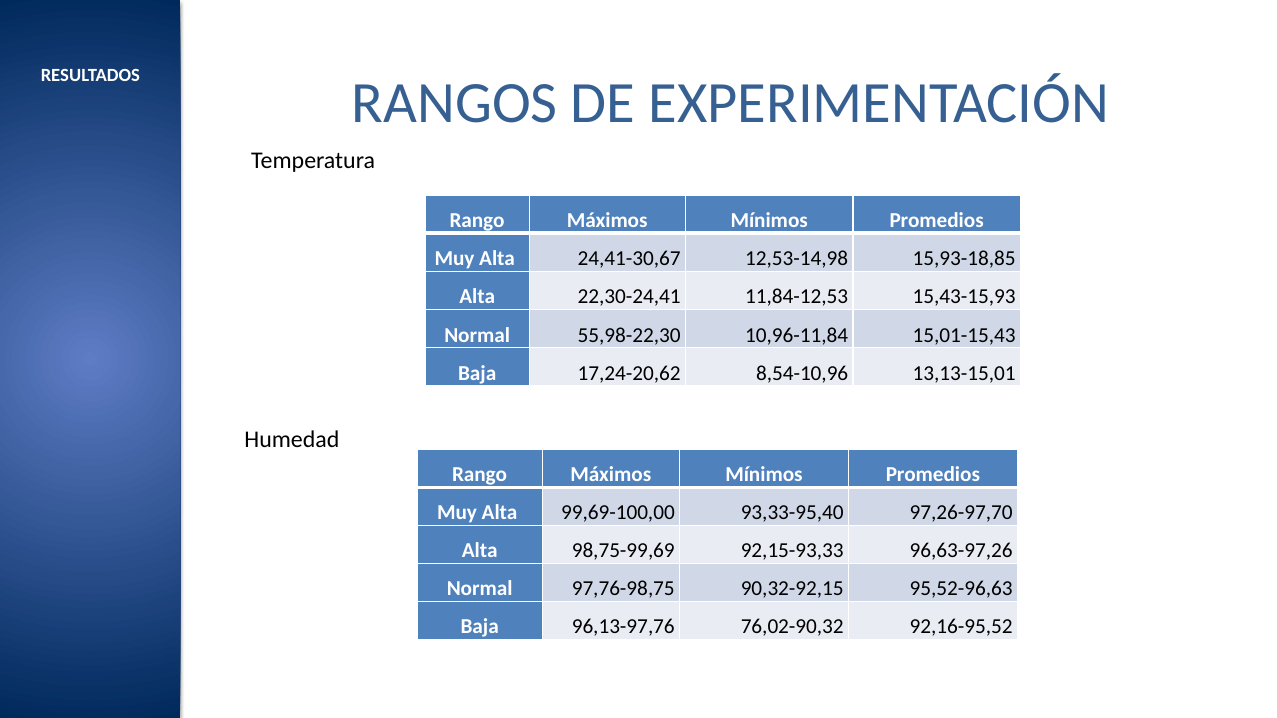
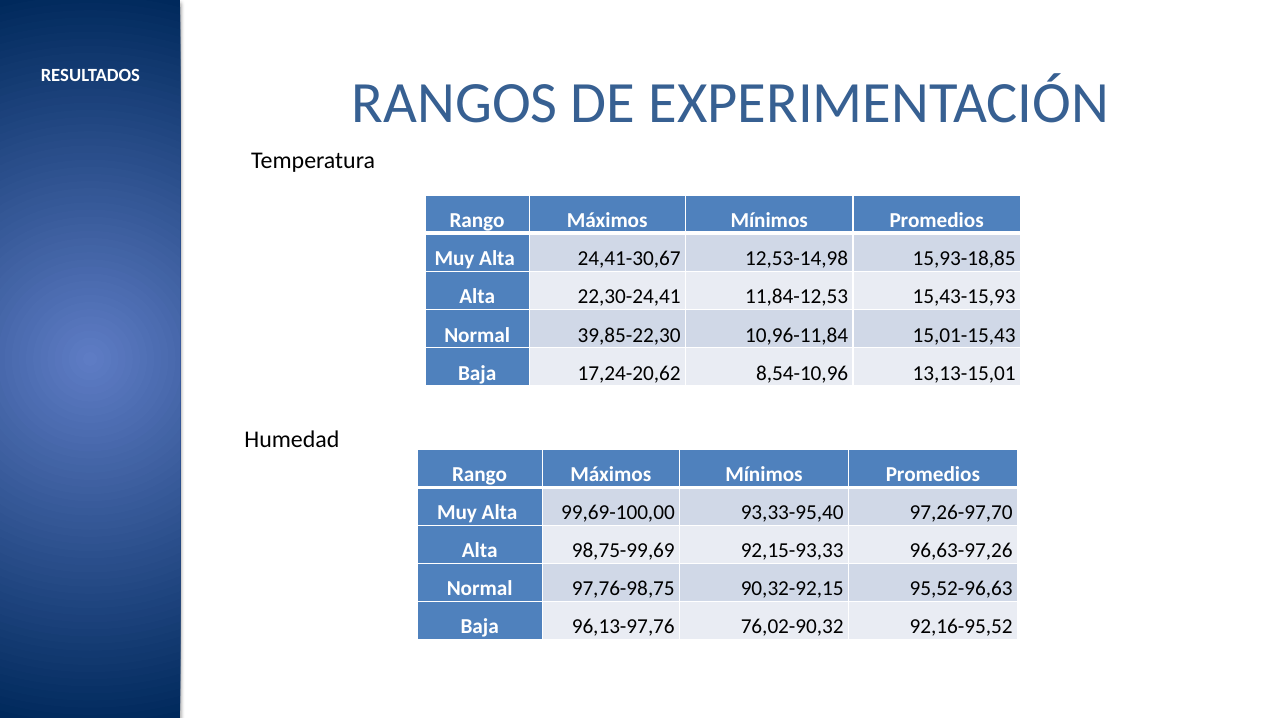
55,98-22,30: 55,98-22,30 -> 39,85-22,30 (629, 335)
